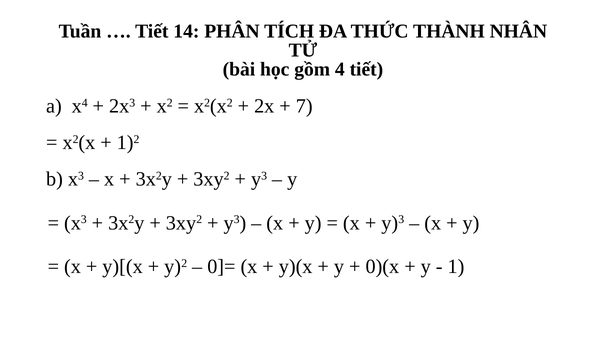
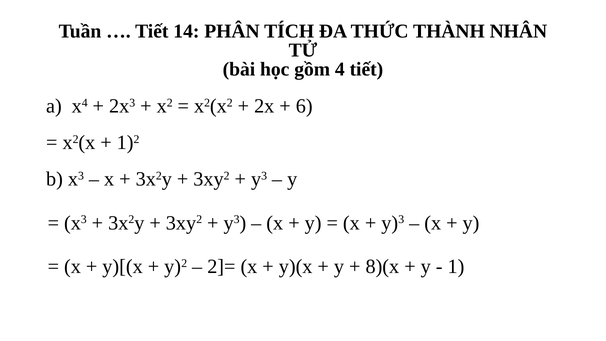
7: 7 -> 6 (304, 106)
0]=: 0]= -> 2]= (221, 267)
0)(x: 0)(x -> 8)(x (382, 267)
